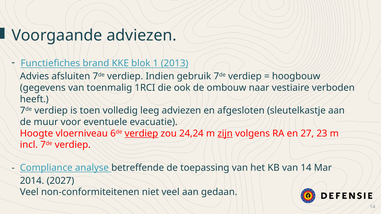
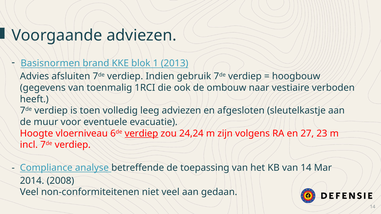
Functiefiches: Functiefiches -> Basisnormen (50, 63)
zijn underline: present -> none (225, 134)
2027: 2027 -> 2008 (60, 181)
